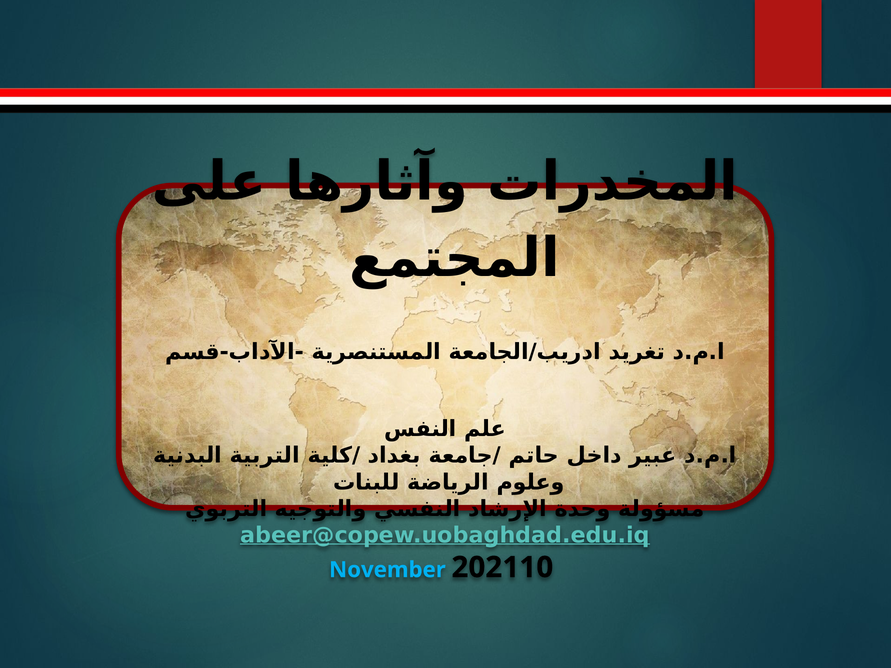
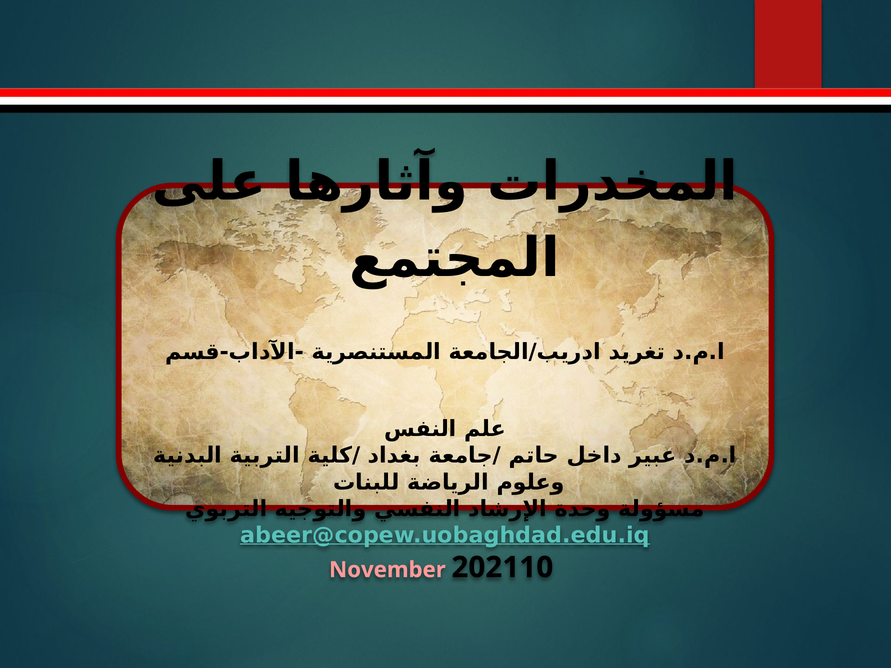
November colour: light blue -> pink (387, 570)
